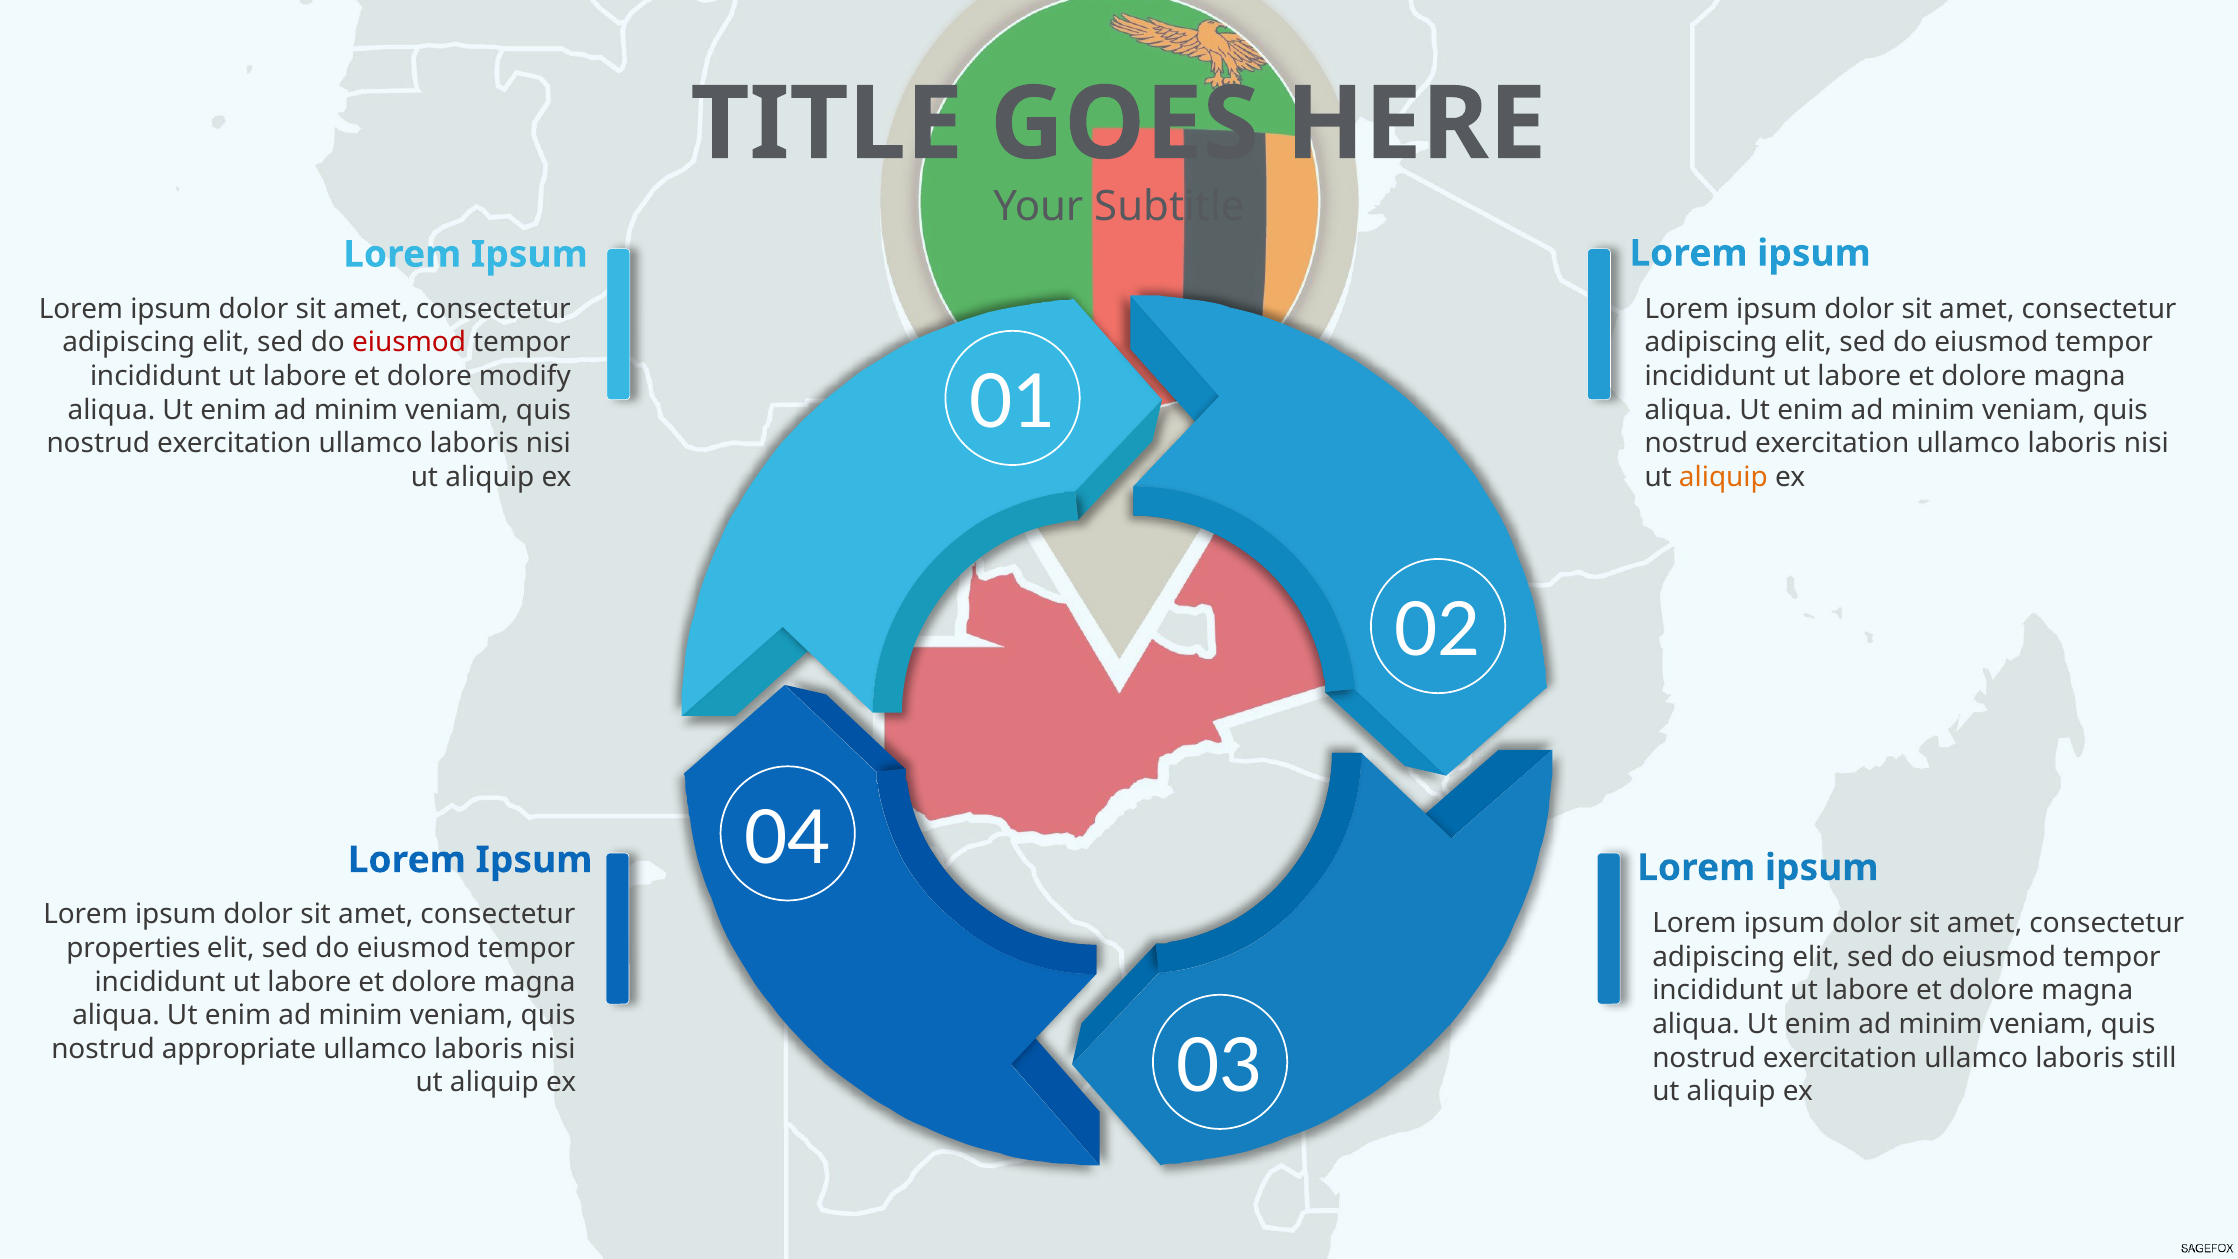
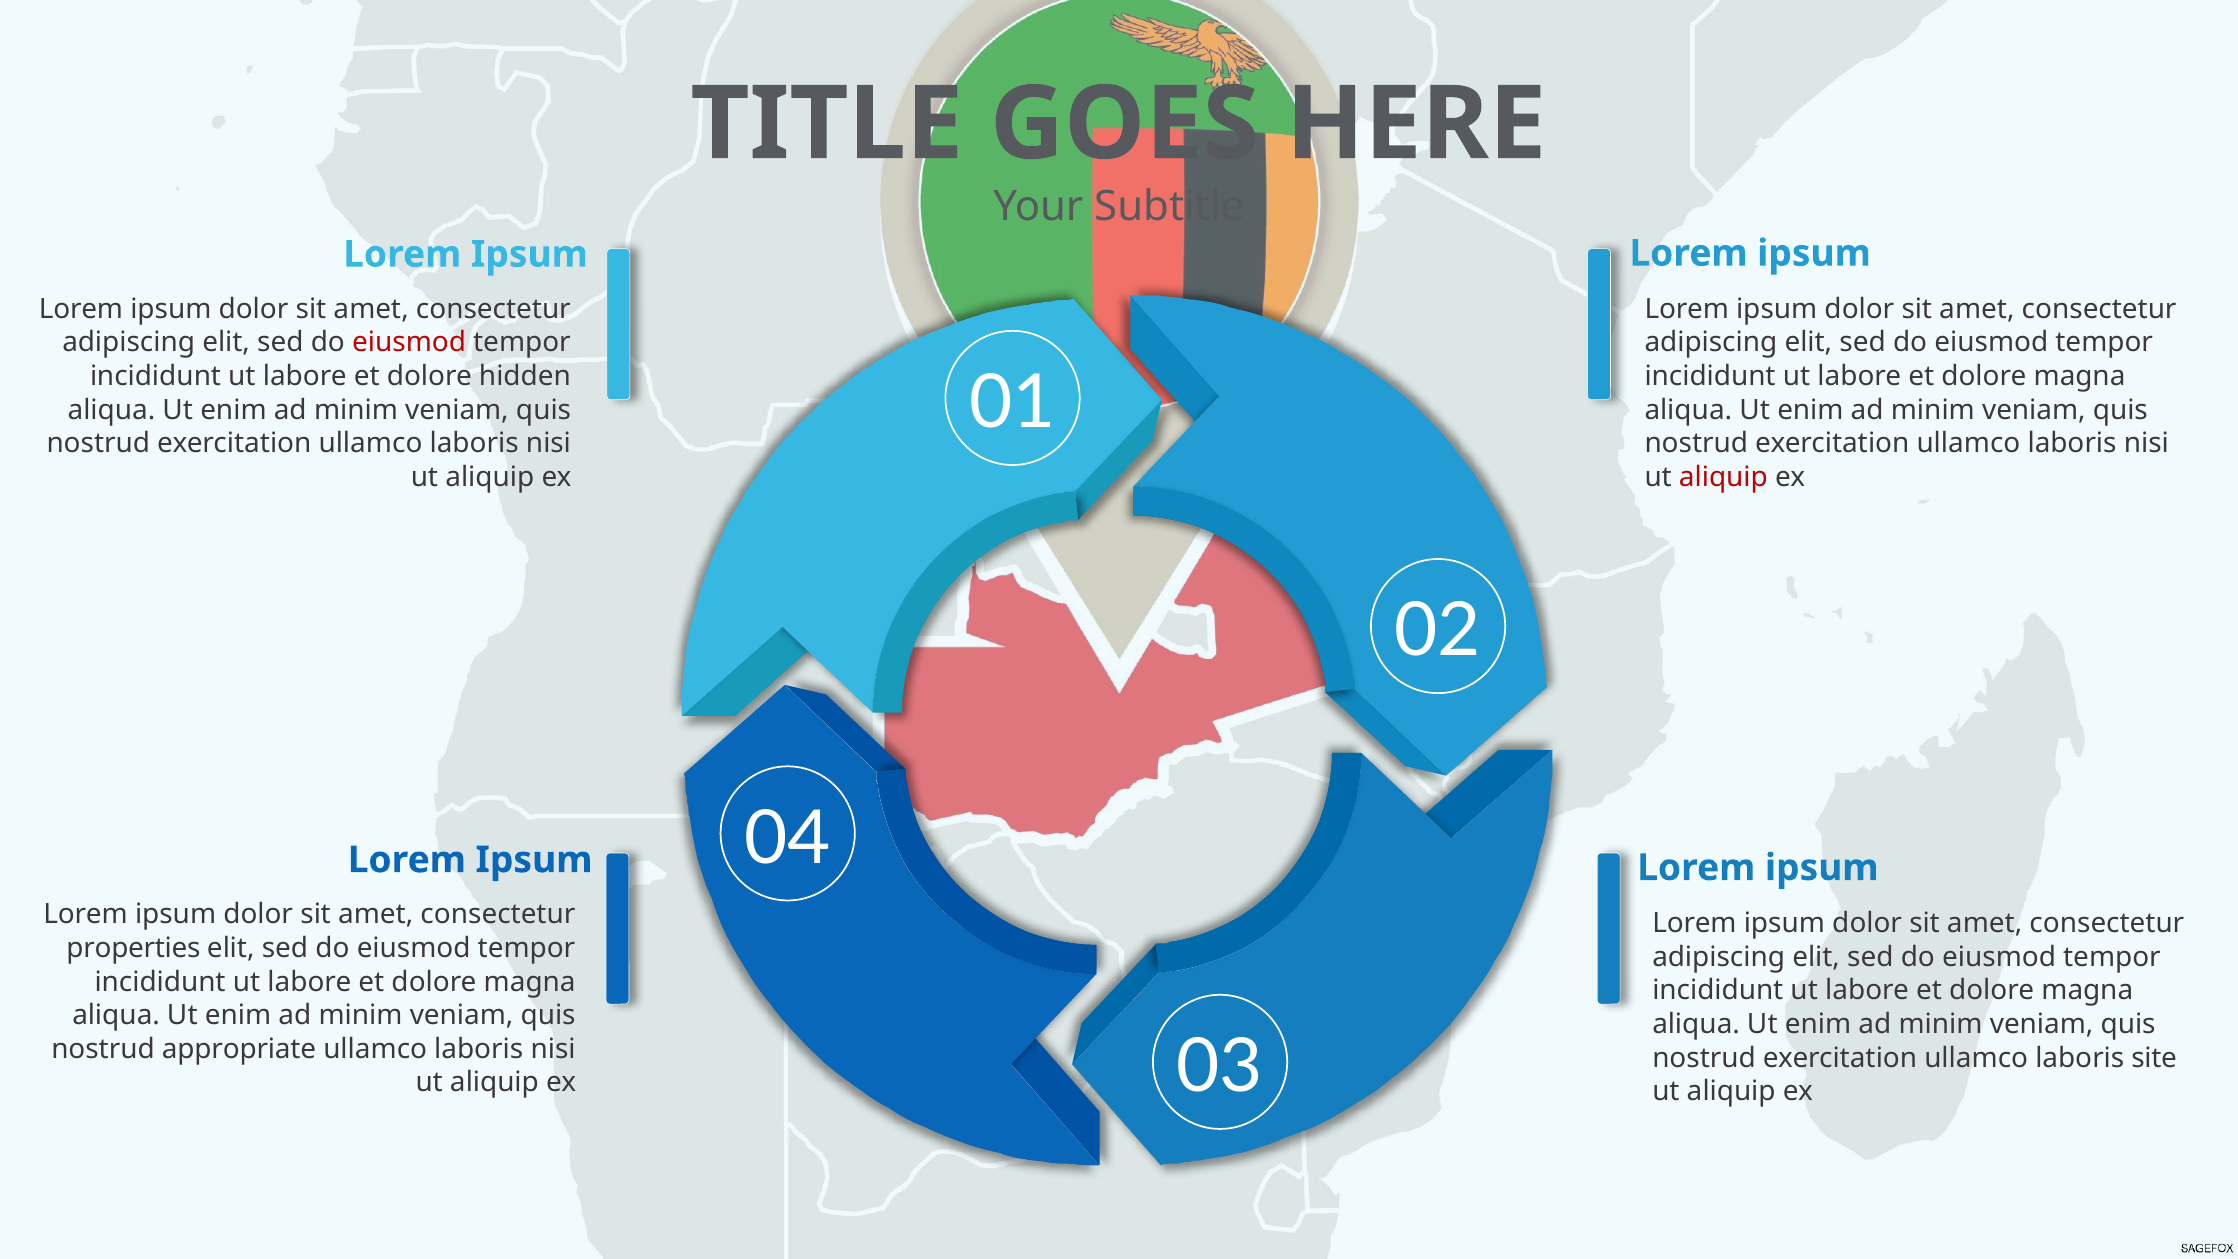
modify: modify -> hidden (525, 376)
aliquip colour: orange -> red (1723, 477)
still: still -> site (2154, 1058)
